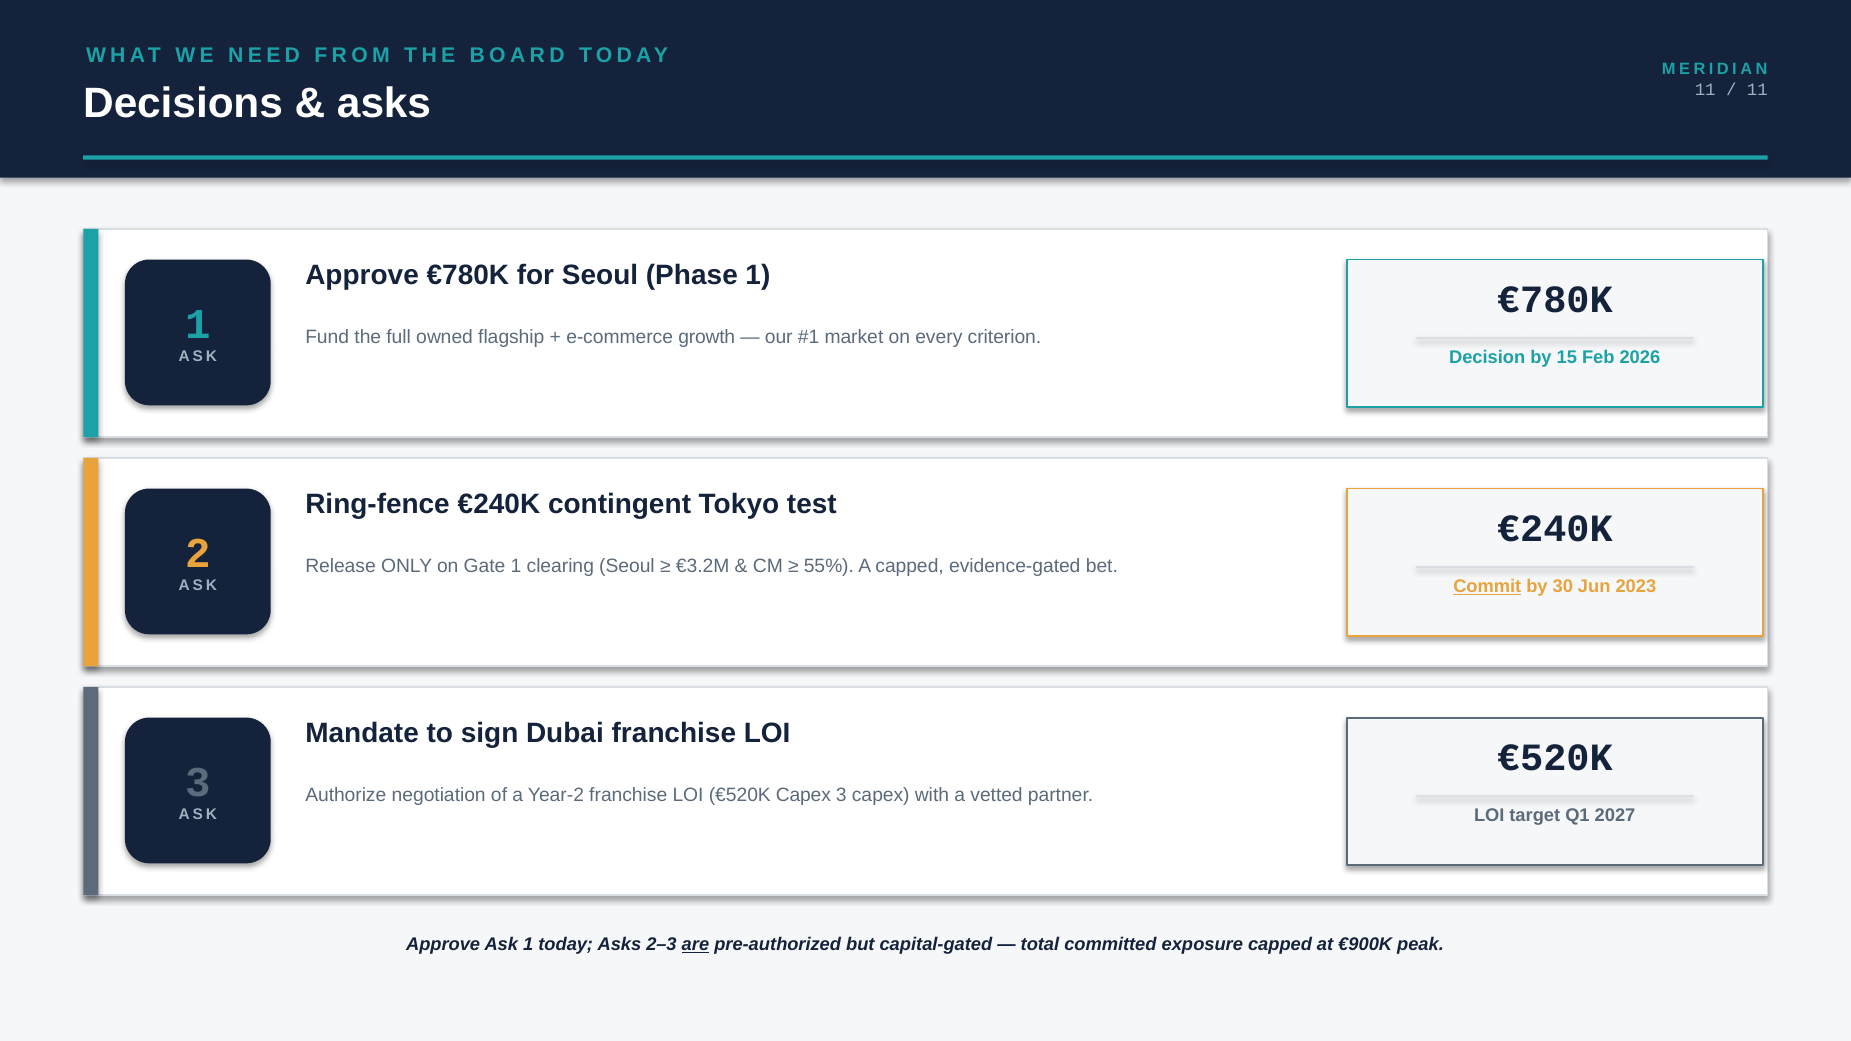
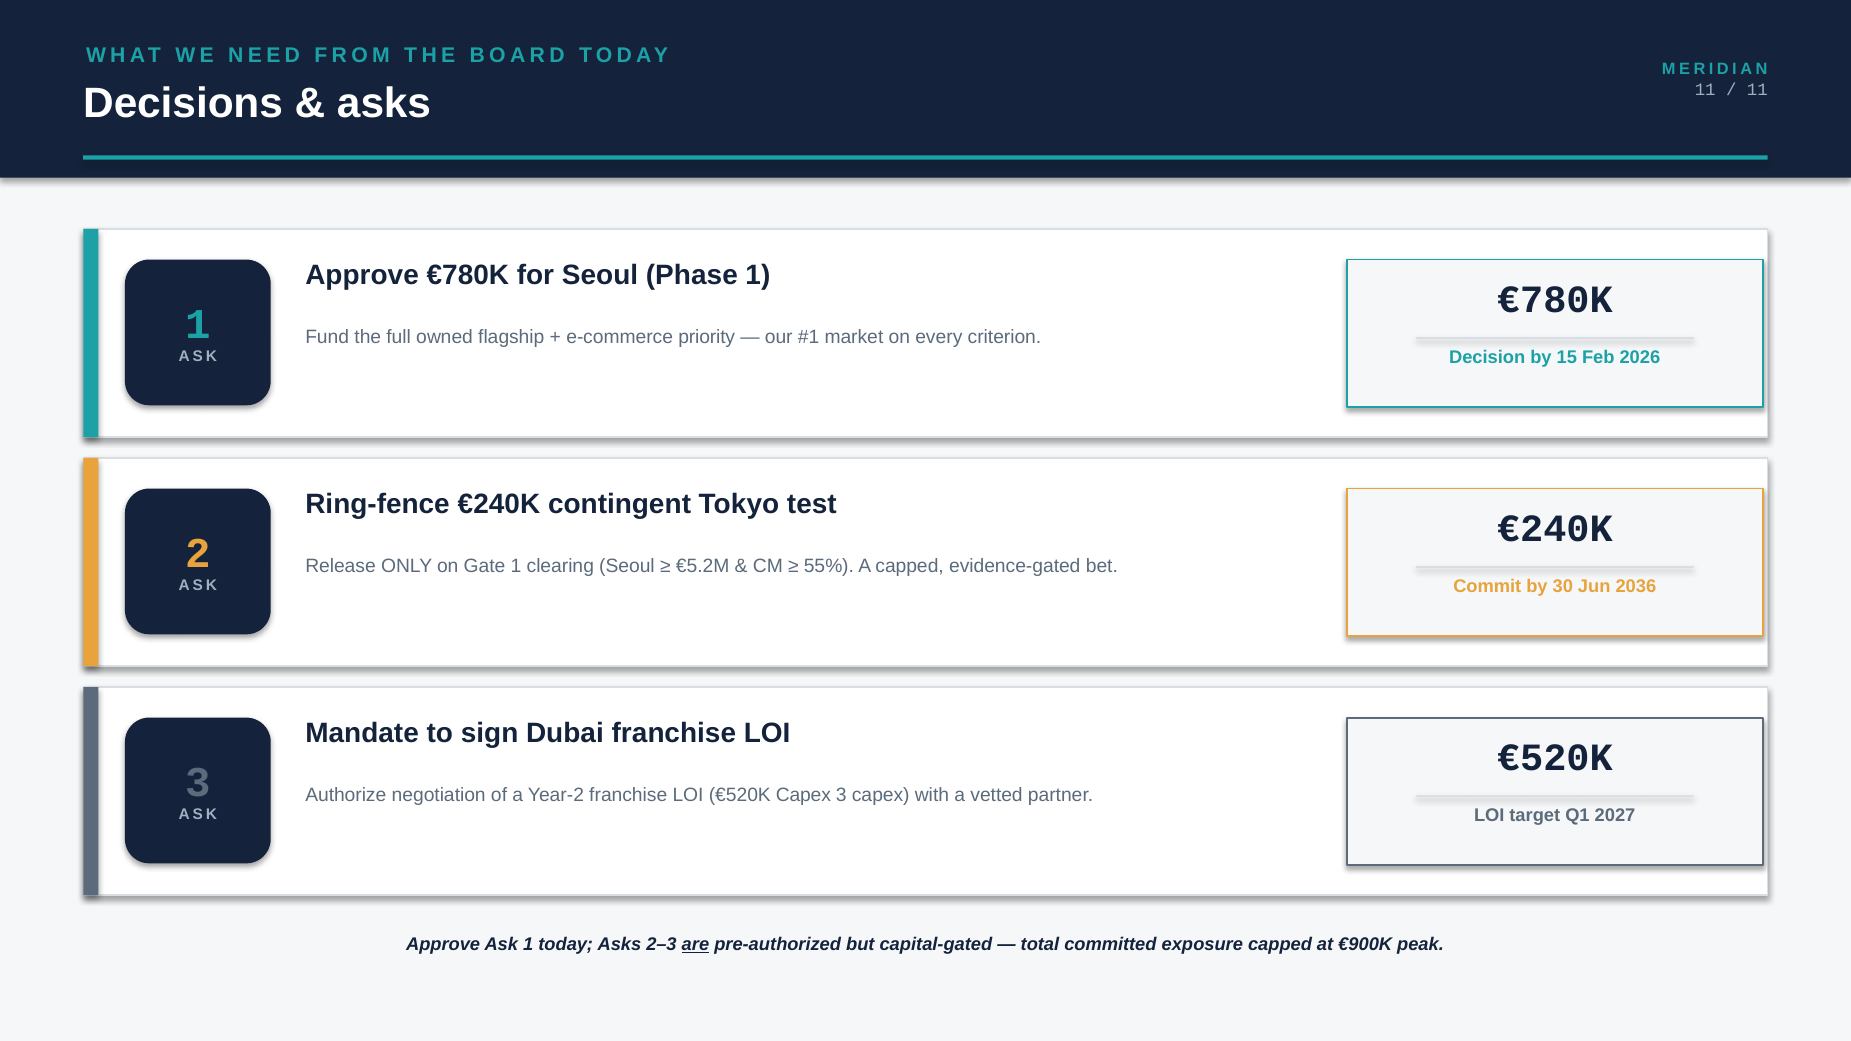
growth: growth -> priority (707, 337)
€3.2M: €3.2M -> €5.2M (703, 566)
Commit underline: present -> none (1487, 587)
2023: 2023 -> 2036 (1636, 587)
